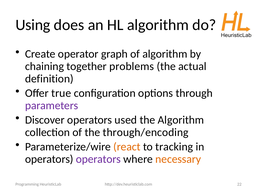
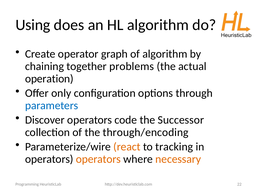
definition: definition -> operation (49, 79)
true: true -> only (61, 93)
parameters colour: purple -> blue (52, 105)
used: used -> code (126, 120)
the Algorithm: Algorithm -> Successor (181, 120)
operators colour: purple -> orange (98, 159)
